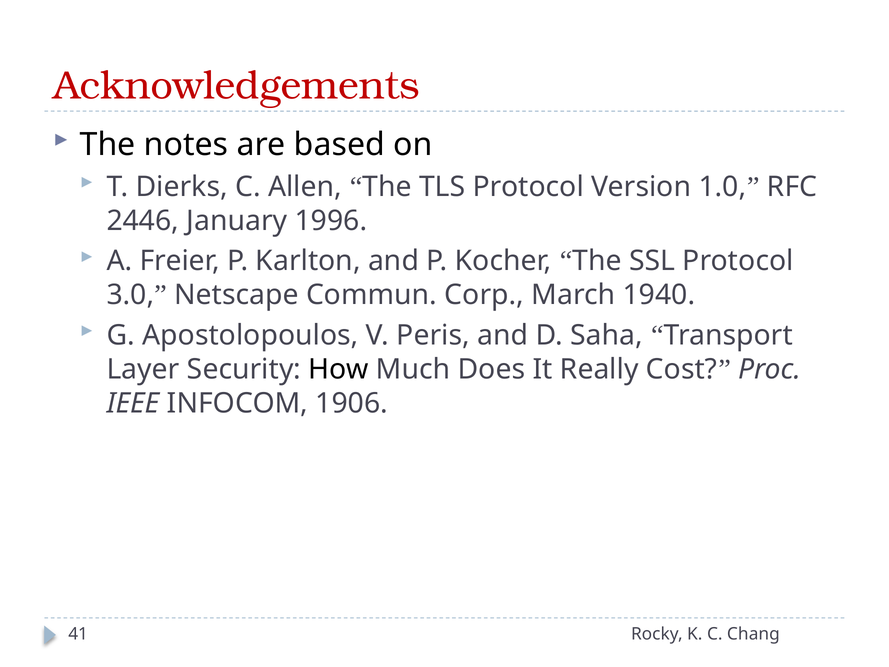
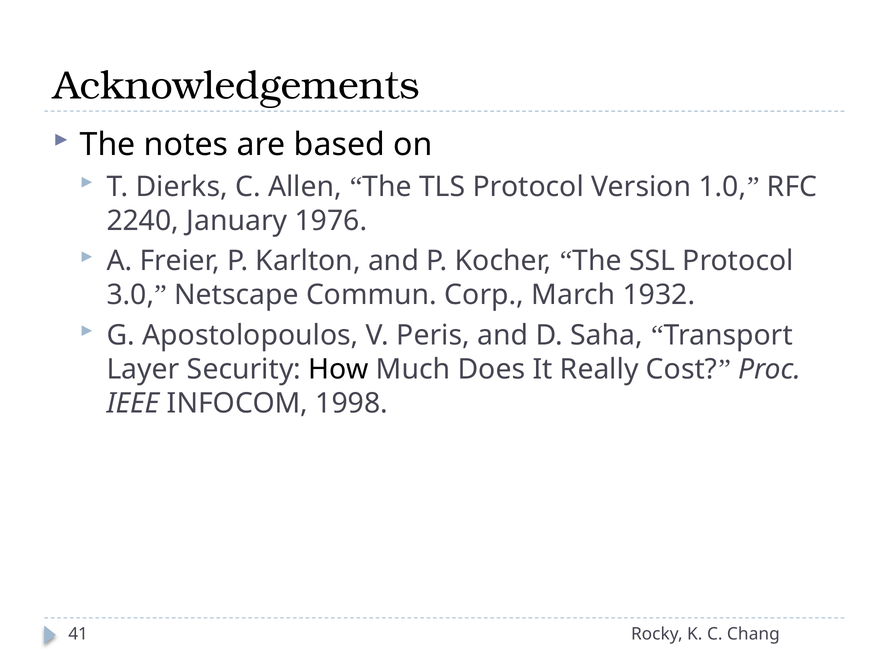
Acknowledgements colour: red -> black (237, 86)
2446: 2446 -> 2240 (143, 221)
1996: 1996 -> 1976 (331, 221)
1940: 1940 -> 1932 (659, 295)
1906: 1906 -> 1998 (352, 403)
